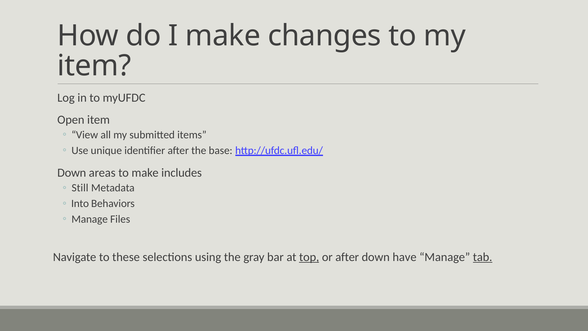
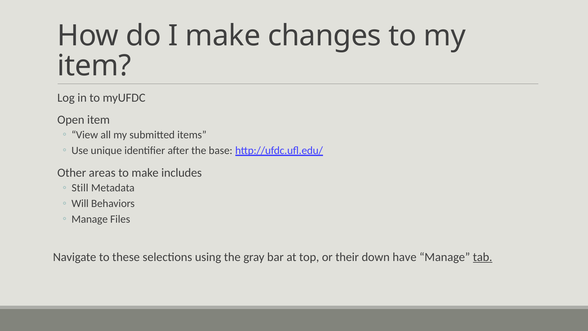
Down: Down -> Other (72, 173)
Into: Into -> Will (80, 203)
top underline: present -> none (309, 257)
or after: after -> their (347, 257)
